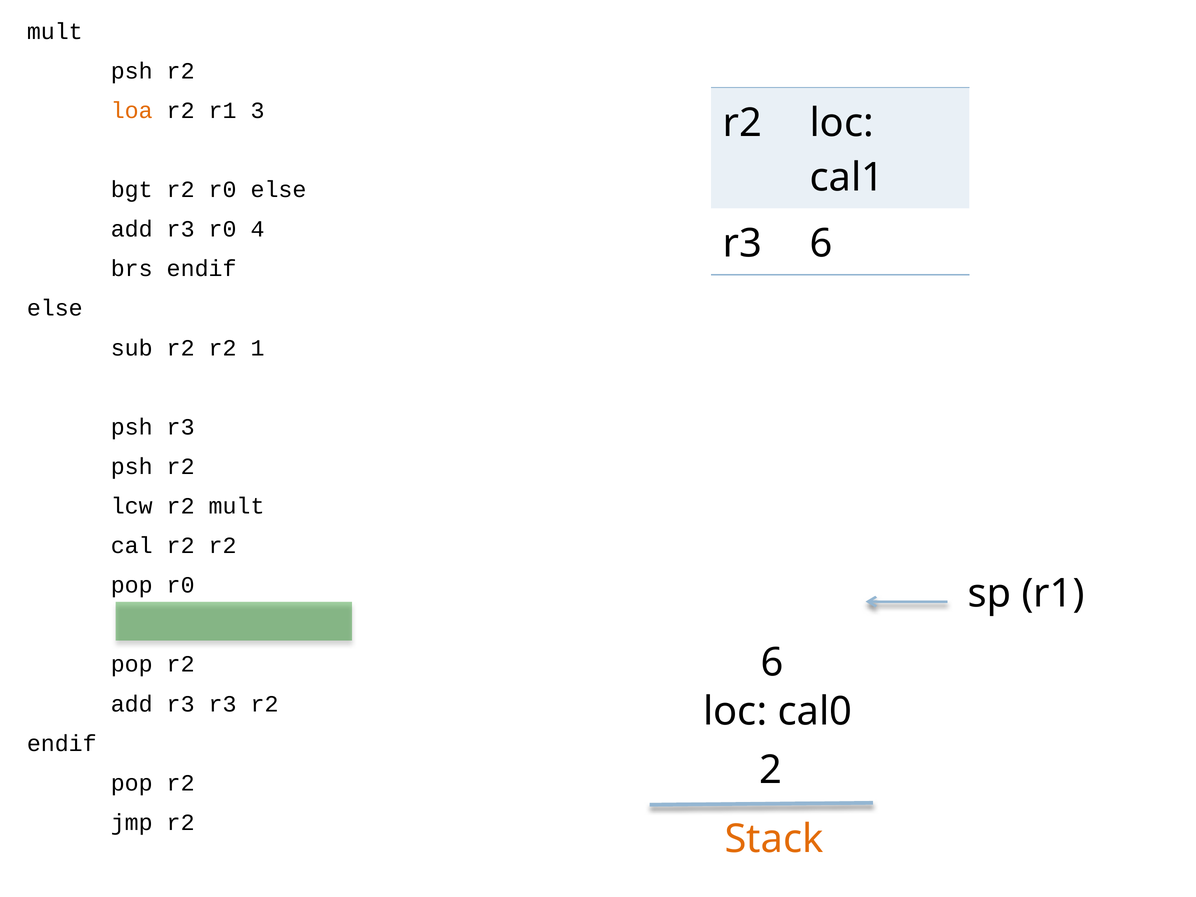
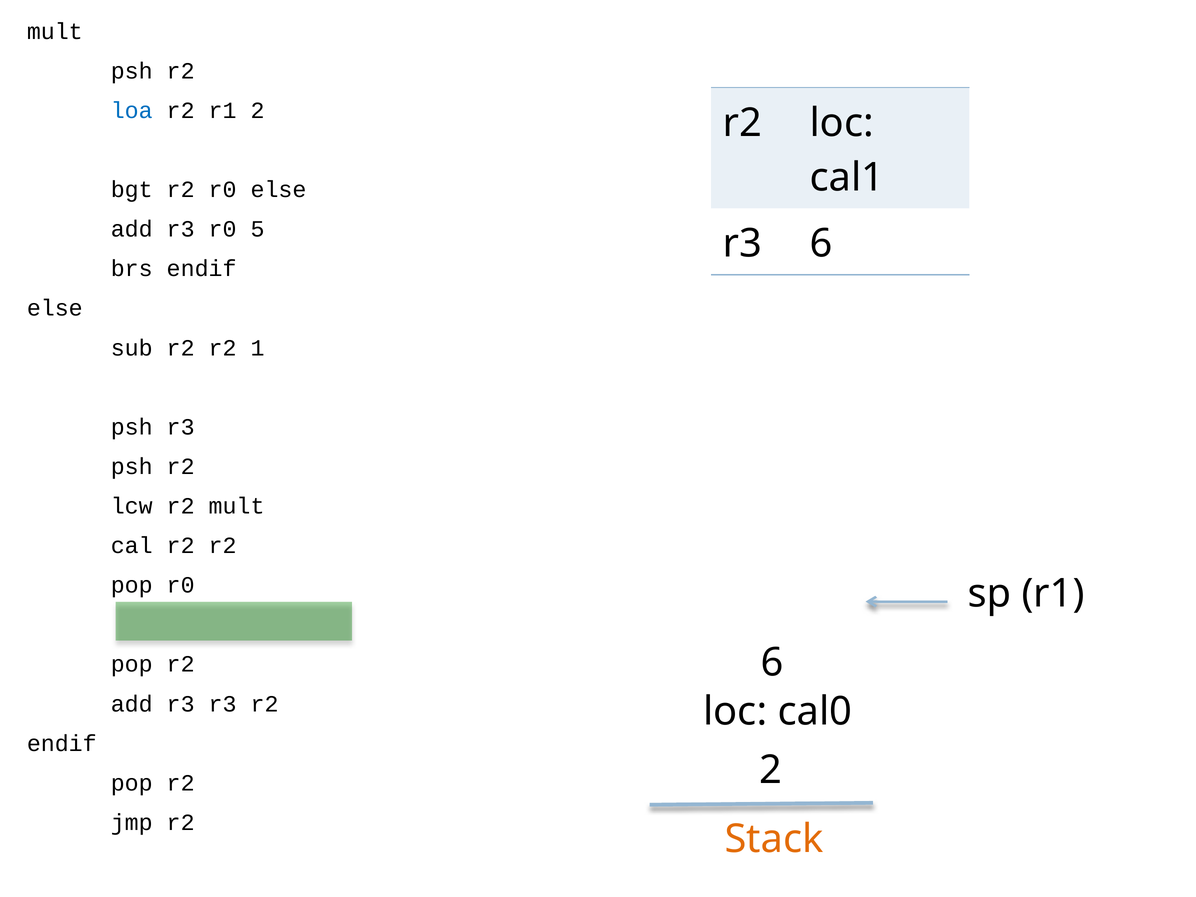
loa colour: orange -> blue (132, 111)
r2 r1 3: 3 -> 2 (258, 111)
4: 4 -> 5 (258, 229)
